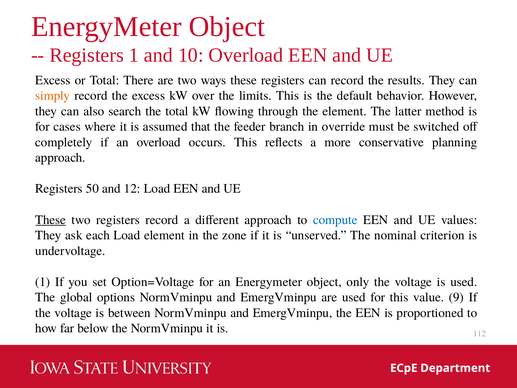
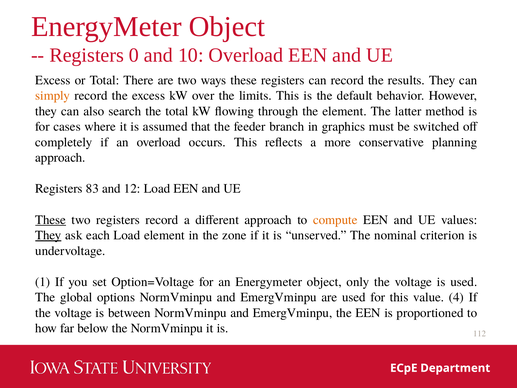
Registers 1: 1 -> 0 (134, 55)
override: override -> graphics (344, 127)
50: 50 -> 83 (92, 189)
compute colour: blue -> orange (335, 220)
They underline: none -> present (48, 235)
9: 9 -> 4 (456, 297)
